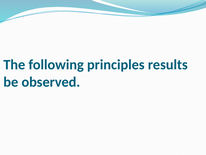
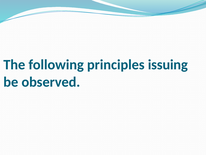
results: results -> issuing (168, 64)
